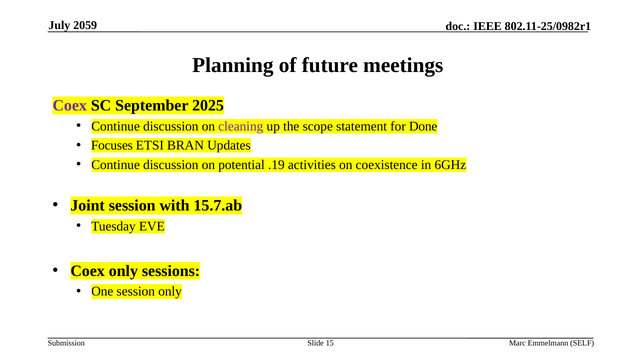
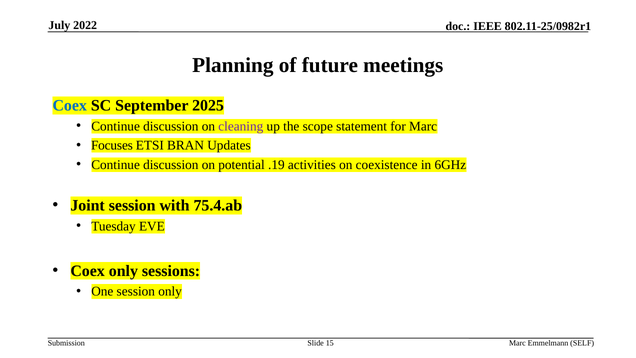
2059: 2059 -> 2022 (85, 25)
Coex colour: purple -> blue (70, 106)
for Done: Done -> Marc (423, 126)
15.7.ab: 15.7.ab -> 75.4.ab (218, 205)
